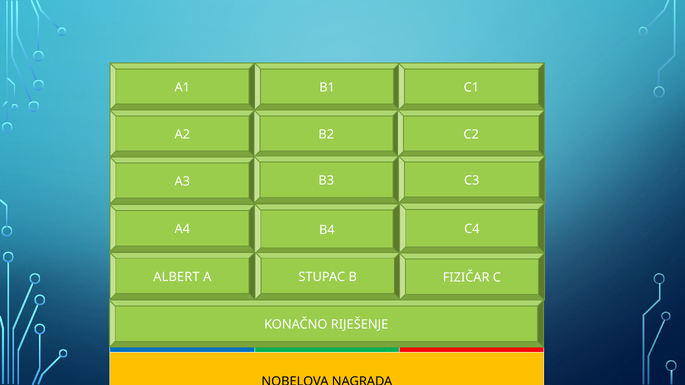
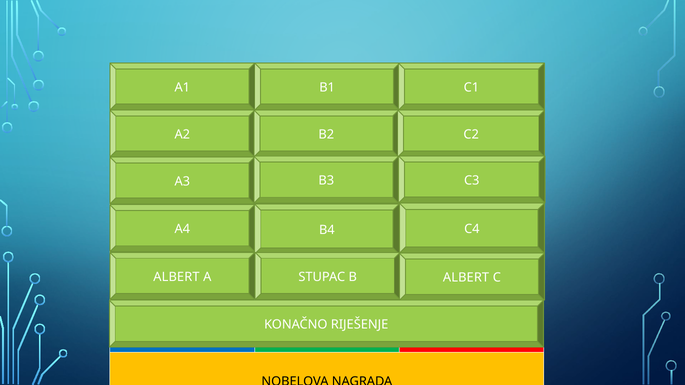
FIZIČAR: FIZIČAR -> ALBERT (466, 278)
